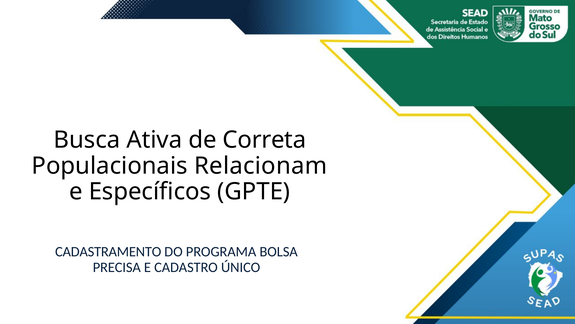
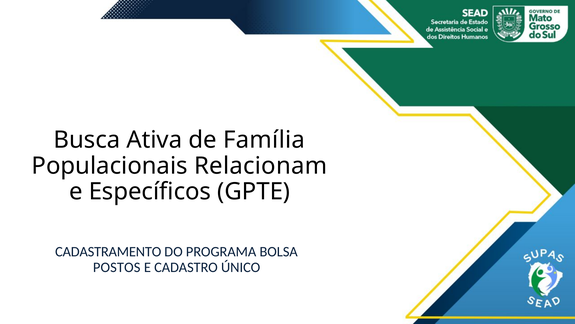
Correta: Correta -> Família (264, 140)
PRECISA: PRECISA -> POSTOS (117, 267)
